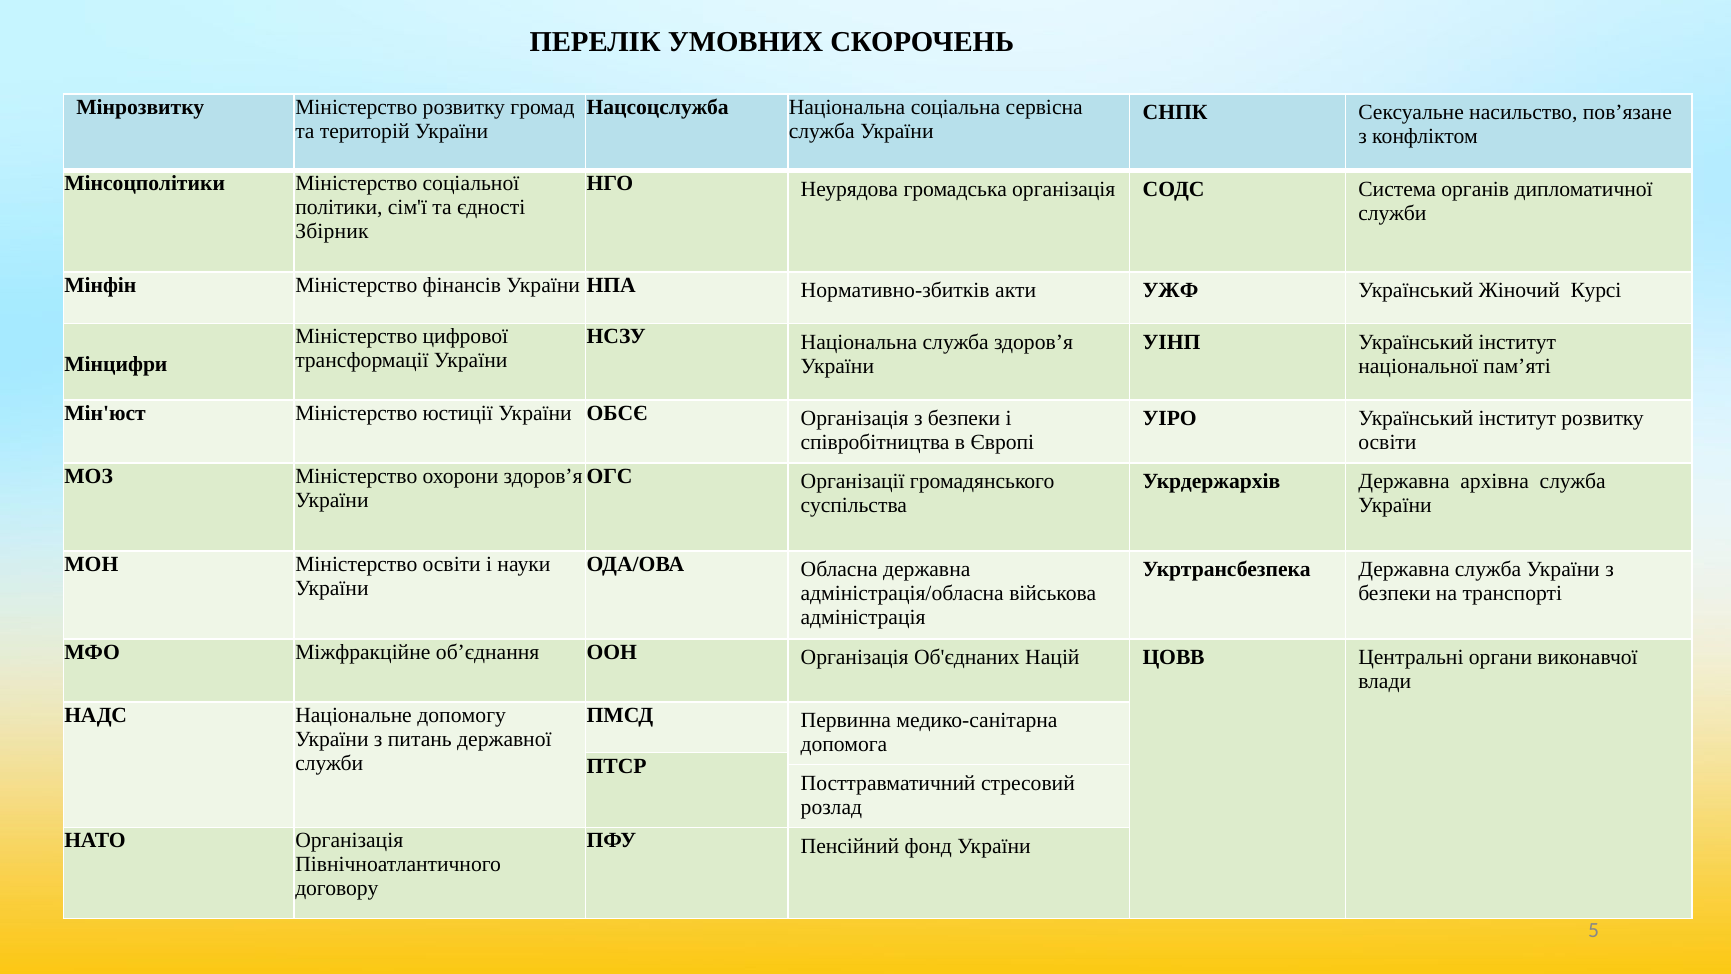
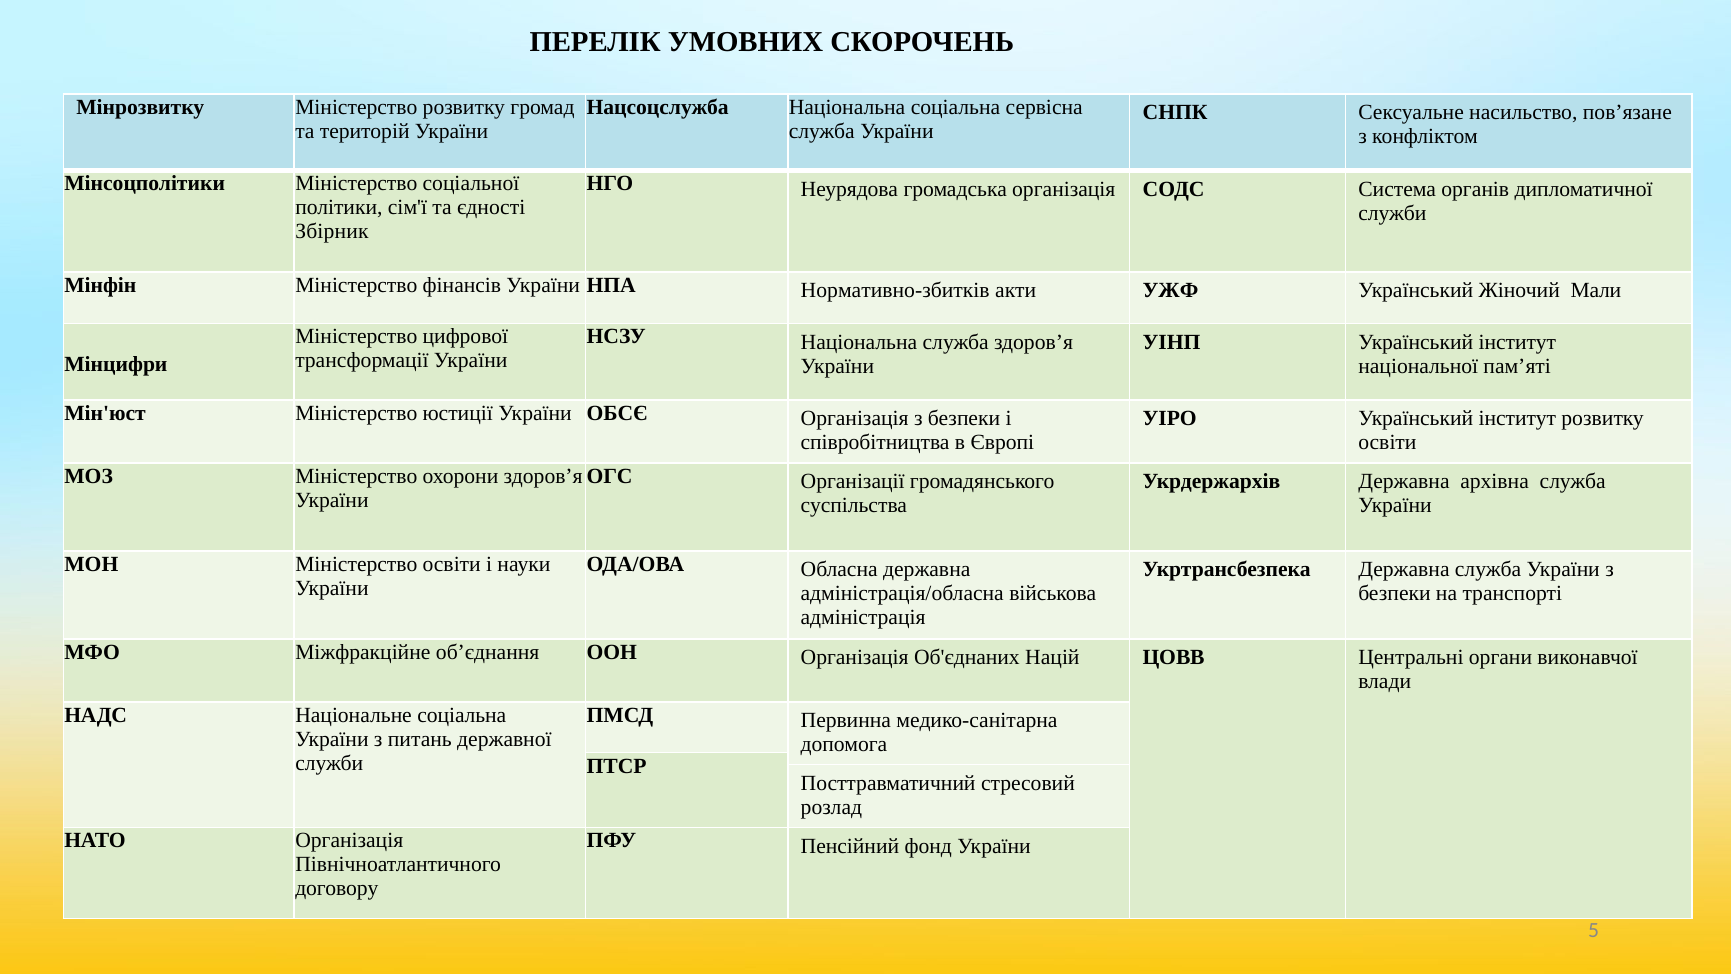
Курсі: Курсі -> Мали (1596, 291)
Національне допомогу: допомогу -> соціальна (462, 715)
